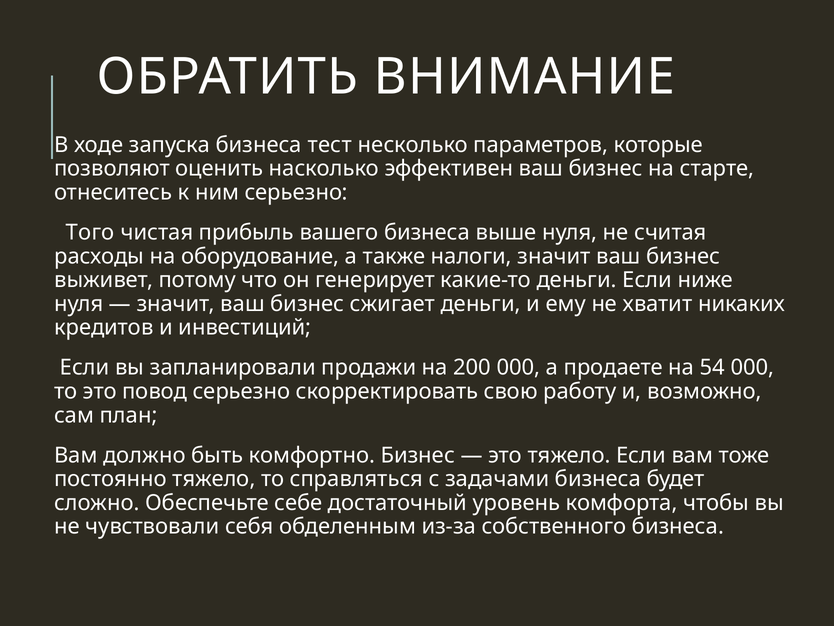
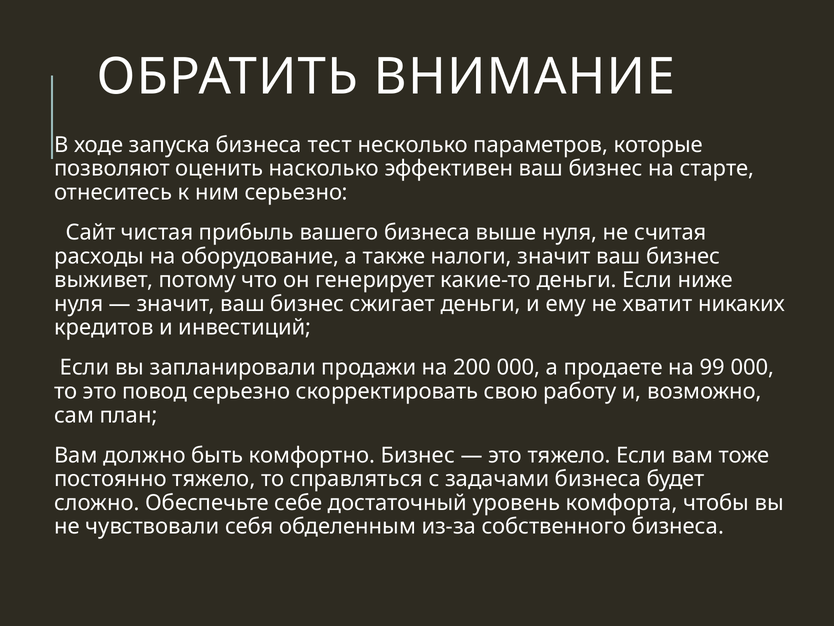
Того: Того -> Сайт (90, 232)
54: 54 -> 99 (712, 367)
